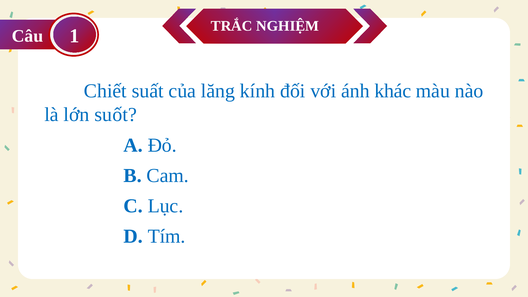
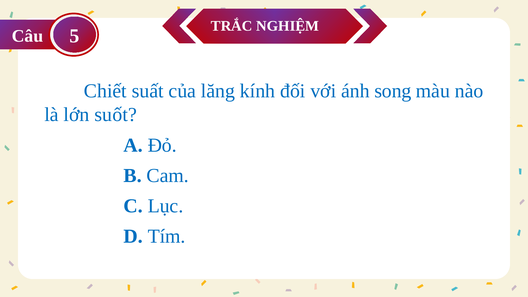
1: 1 -> 5 (75, 36)
khác: khác -> song (393, 91)
